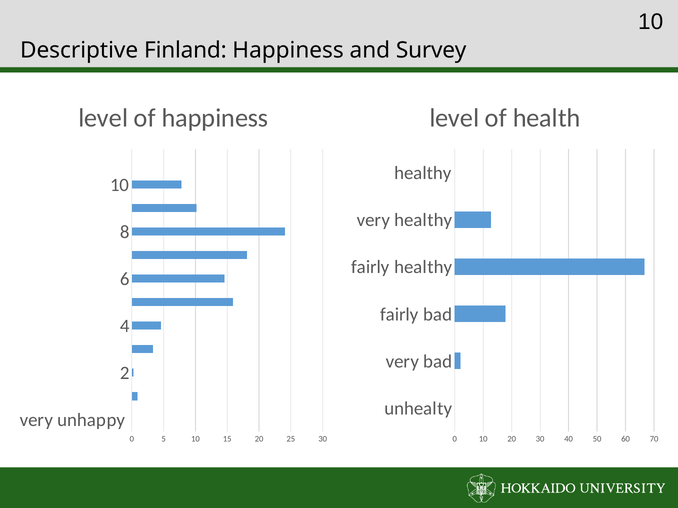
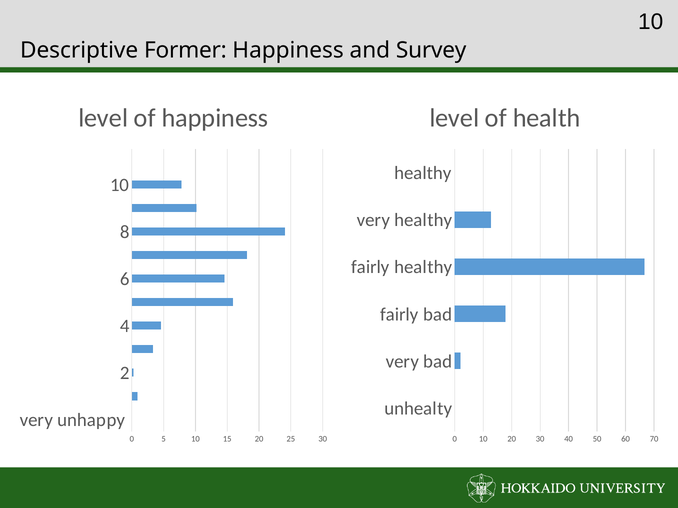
Finland: Finland -> Former (185, 50)
